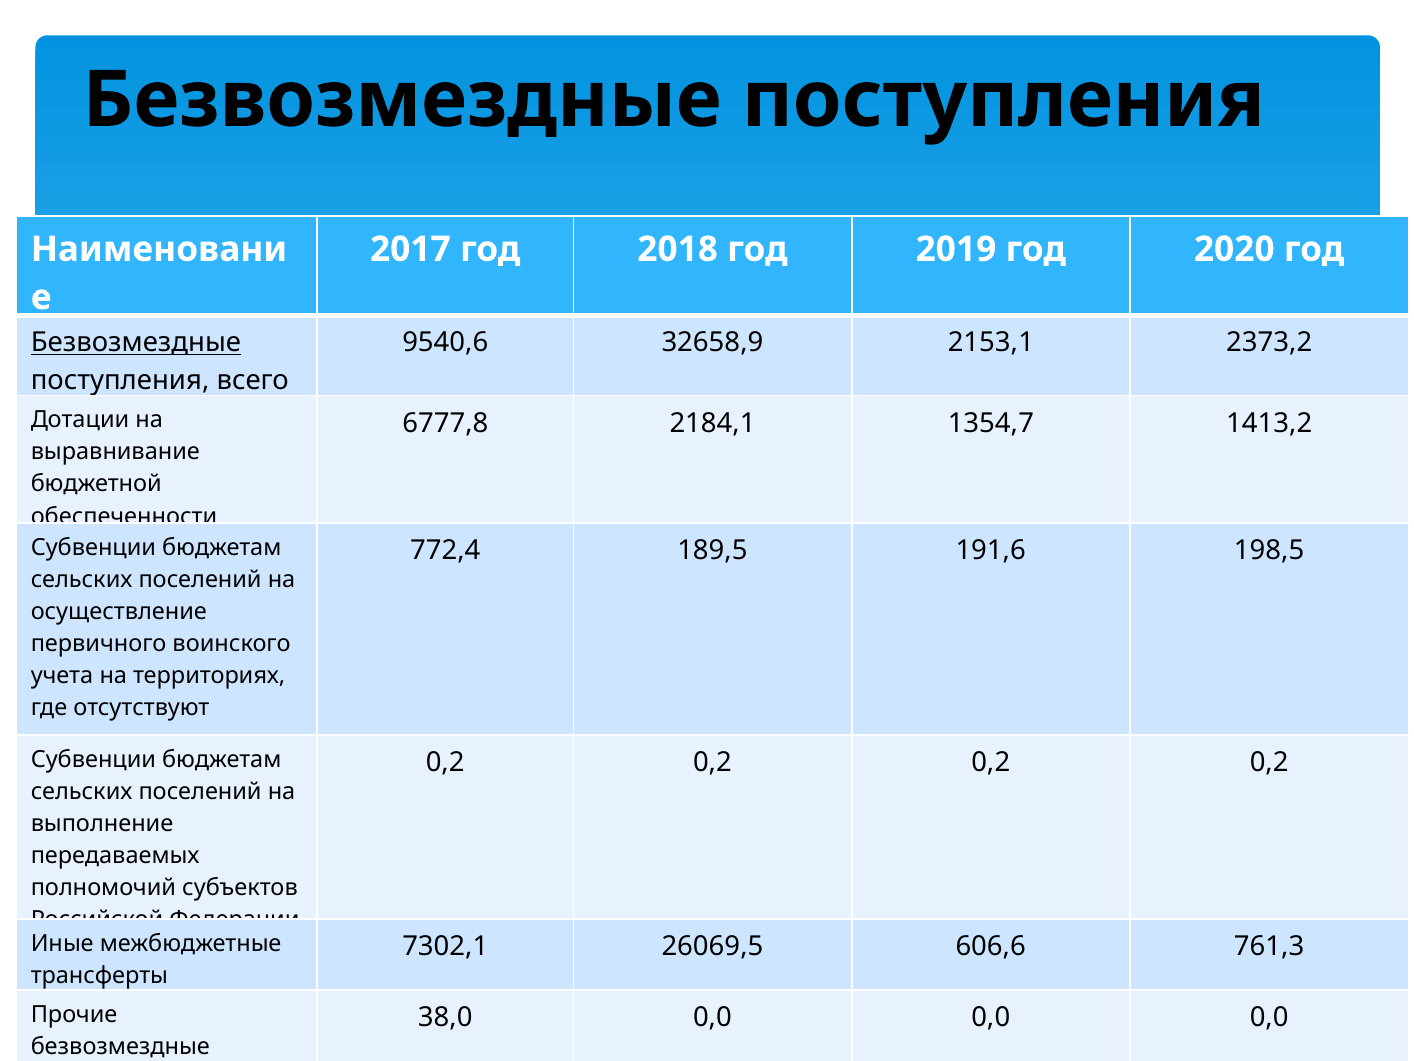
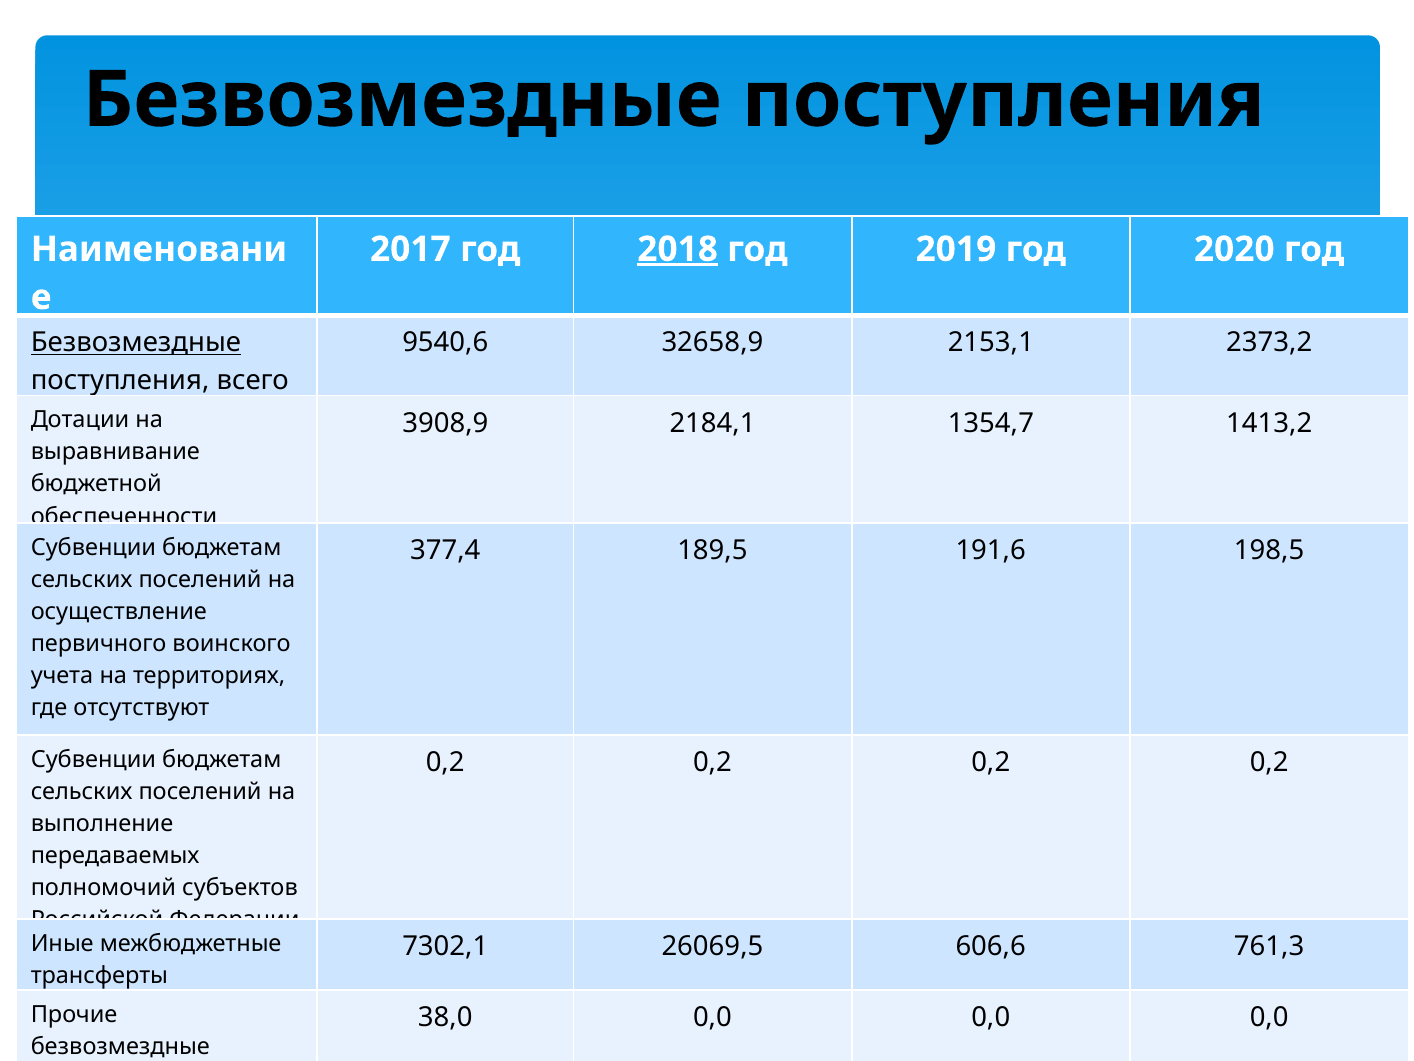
2018 underline: none -> present (678, 249)
6777,8: 6777,8 -> 3908,9 (445, 423)
772,4: 772,4 -> 377,4 (445, 550)
